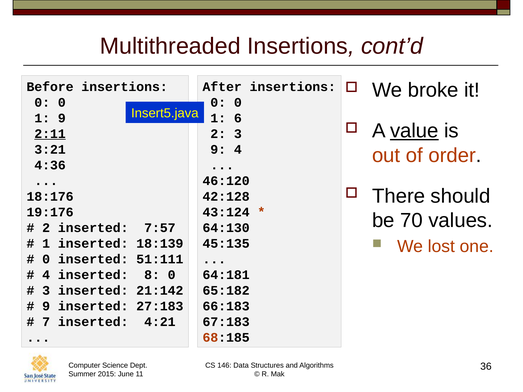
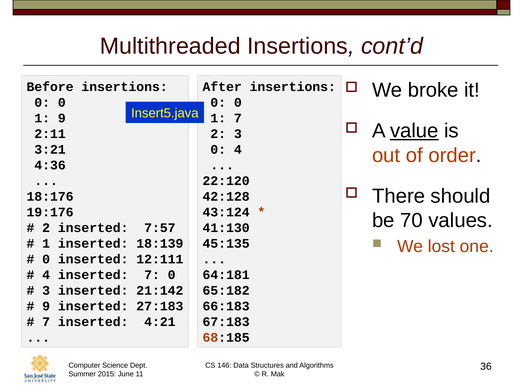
1 6: 6 -> 7 (238, 118)
2:11 underline: present -> none (50, 134)
9: 9 -> 0 (218, 150)
46:120: 46:120 -> 22:120 (226, 181)
64:130: 64:130 -> 41:130 (226, 228)
51:111: 51:111 -> 12:111 (160, 259)
inserted 8: 8 -> 7 (152, 275)
